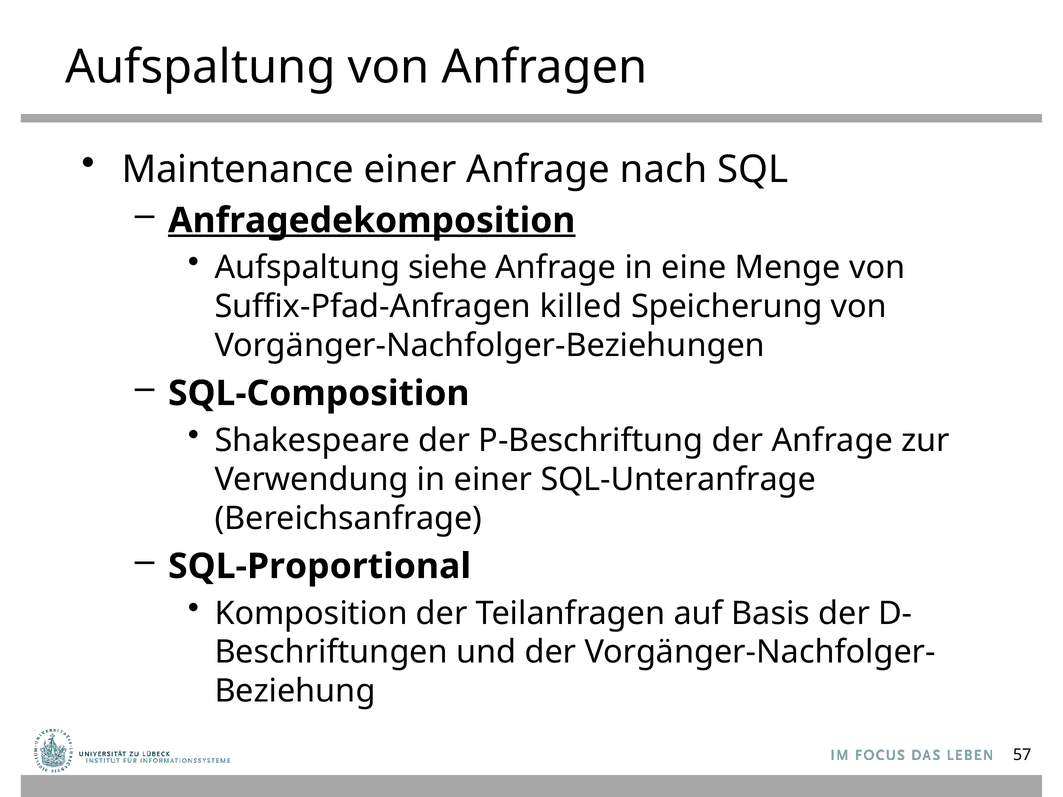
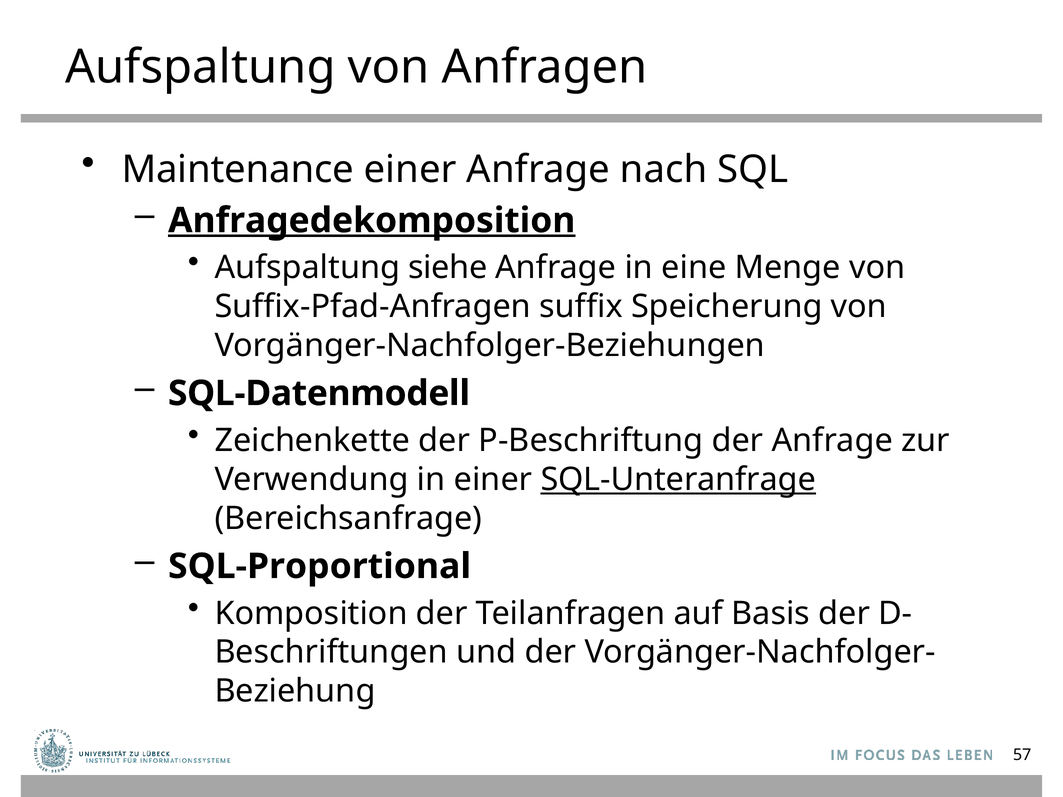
killed: killed -> suffix (581, 307)
SQL-Composition: SQL-Composition -> SQL-Datenmodell (319, 394)
Shakespeare: Shakespeare -> Zeichenkette (312, 441)
SQL-Unteranfrage underline: none -> present (678, 480)
